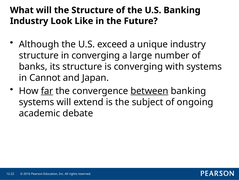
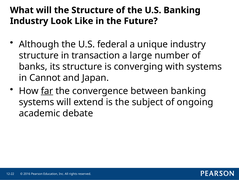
exceed: exceed -> federal (112, 44)
in converging: converging -> transaction (96, 55)
between underline: present -> none (149, 91)
